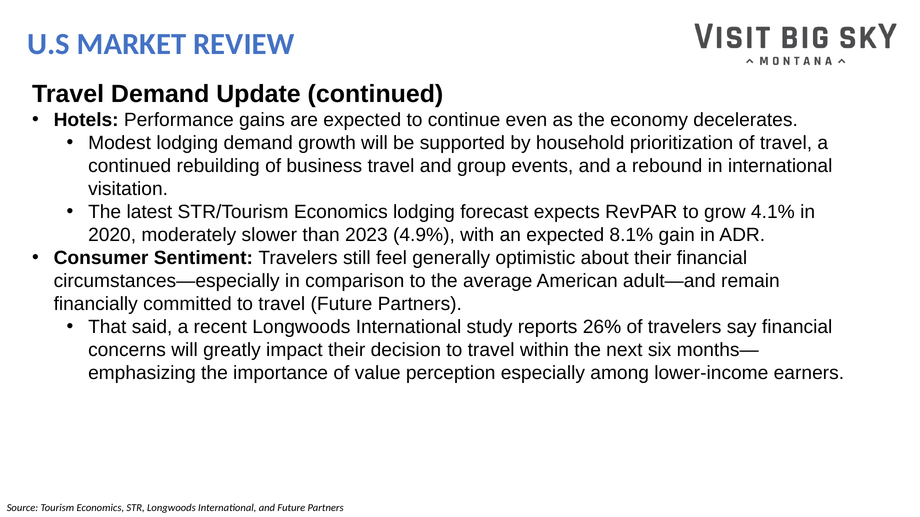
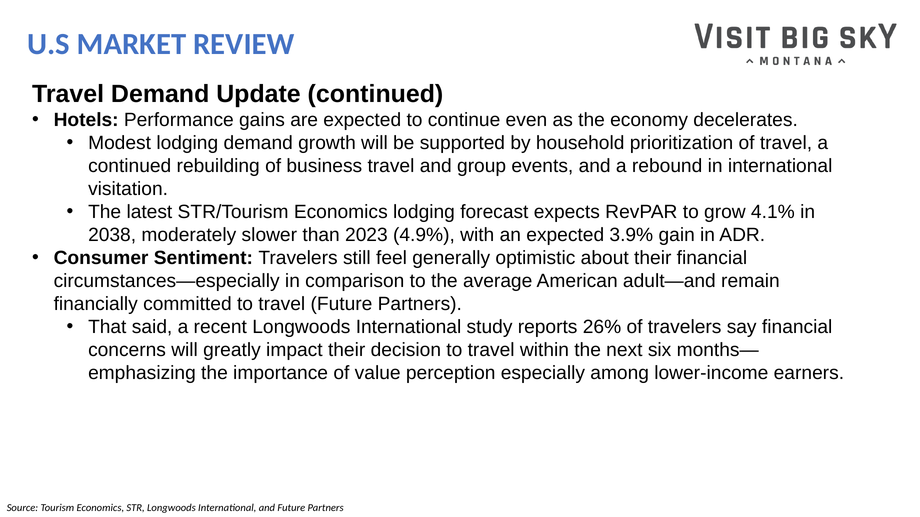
2020: 2020 -> 2038 (112, 235)
8.1%: 8.1% -> 3.9% (631, 235)
